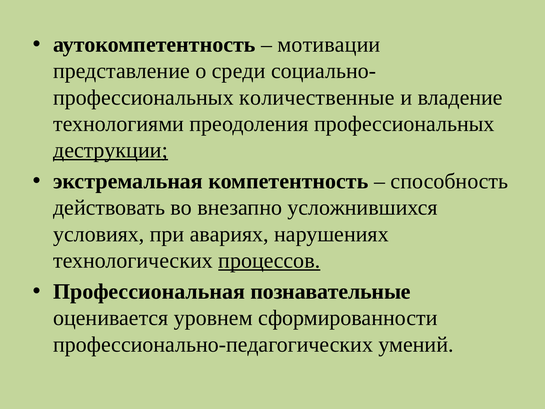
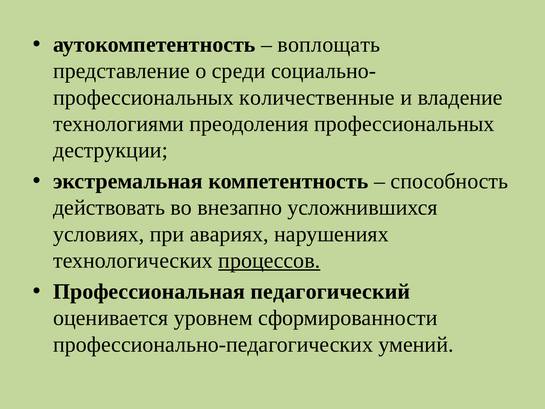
мотивации: мотивации -> воплощать (329, 45)
деструкции underline: present -> none (110, 150)
познавательные: познавательные -> педагогический (330, 292)
